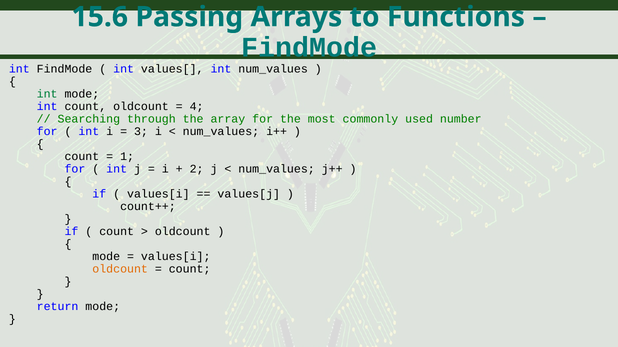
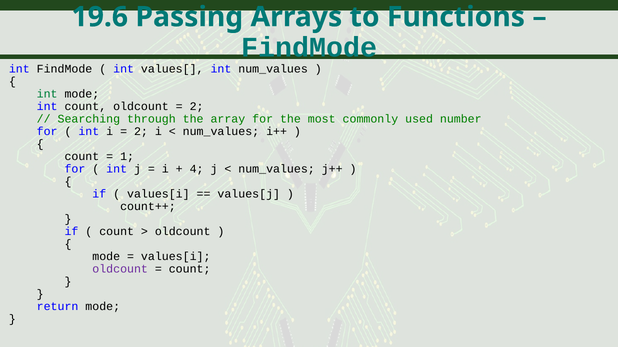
15.6: 15.6 -> 19.6 (100, 17)
4: 4 -> 2 (197, 106)
3: 3 -> 2 (141, 131)
2: 2 -> 4 (197, 169)
oldcount colour: orange -> purple (120, 269)
